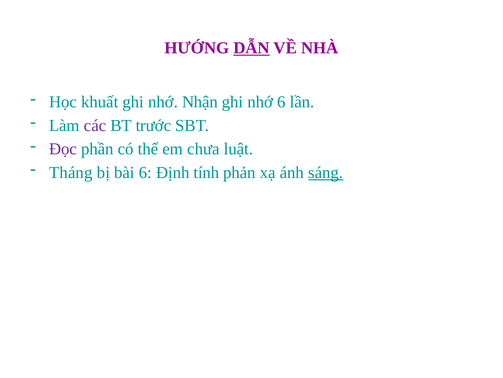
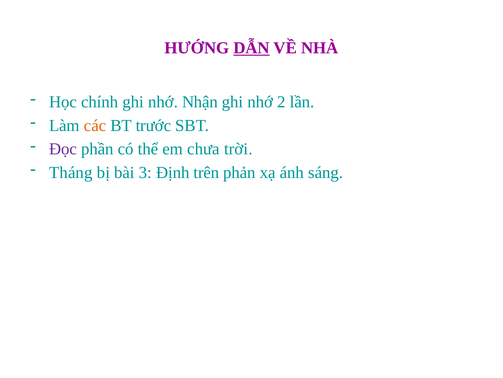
khuất: khuất -> chính (100, 102)
nhớ 6: 6 -> 2 (281, 102)
các colour: purple -> orange (95, 125)
luật: luật -> trời (238, 149)
bài 6: 6 -> 3 (145, 172)
tính: tính -> trên (206, 172)
sáng underline: present -> none (326, 172)
